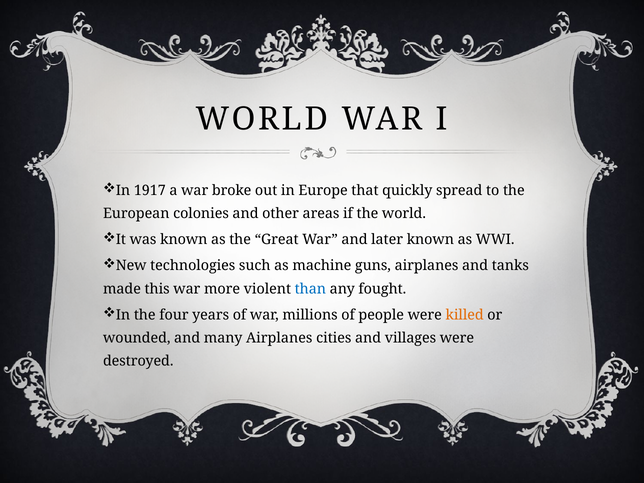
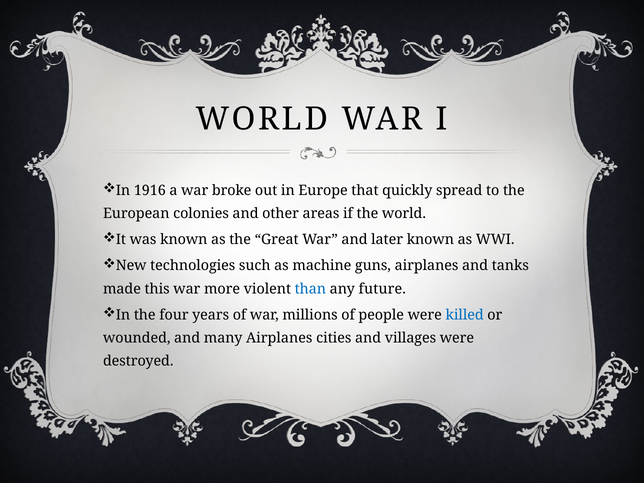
1917: 1917 -> 1916 (150, 191)
fought: fought -> future (382, 289)
killed colour: orange -> blue (465, 315)
